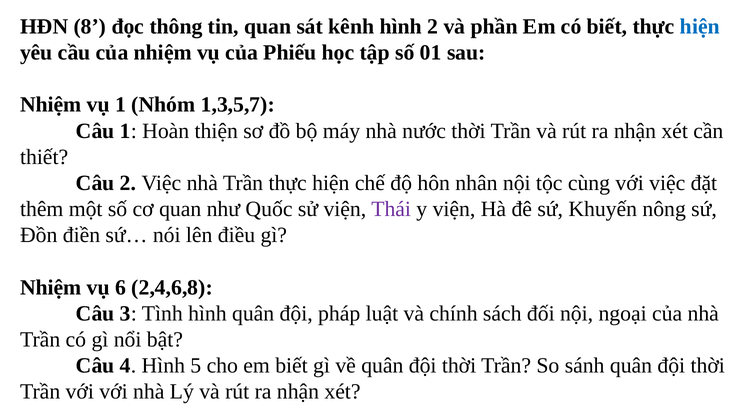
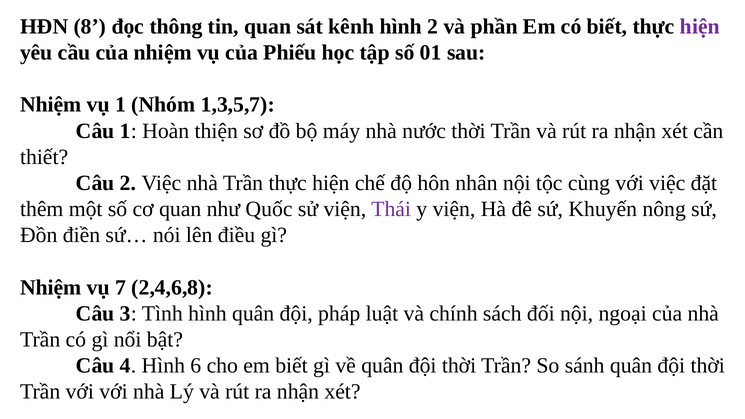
hiện colour: blue -> purple (700, 27)
6: 6 -> 7 (121, 287)
5: 5 -> 6 (196, 366)
